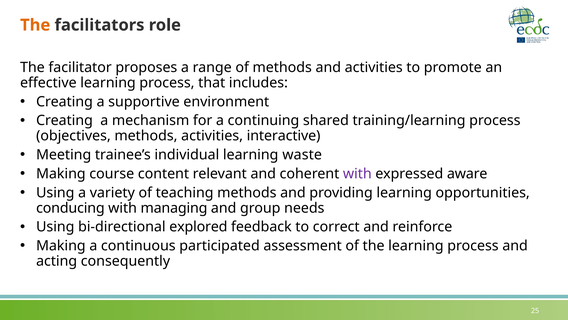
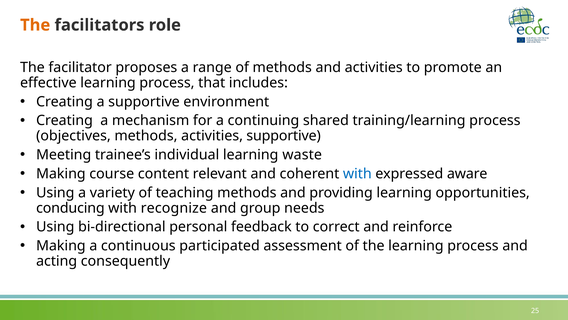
activities interactive: interactive -> supportive (284, 136)
with colour: purple -> blue (357, 173)
managing: managing -> recognize (174, 208)
explored: explored -> personal (198, 227)
